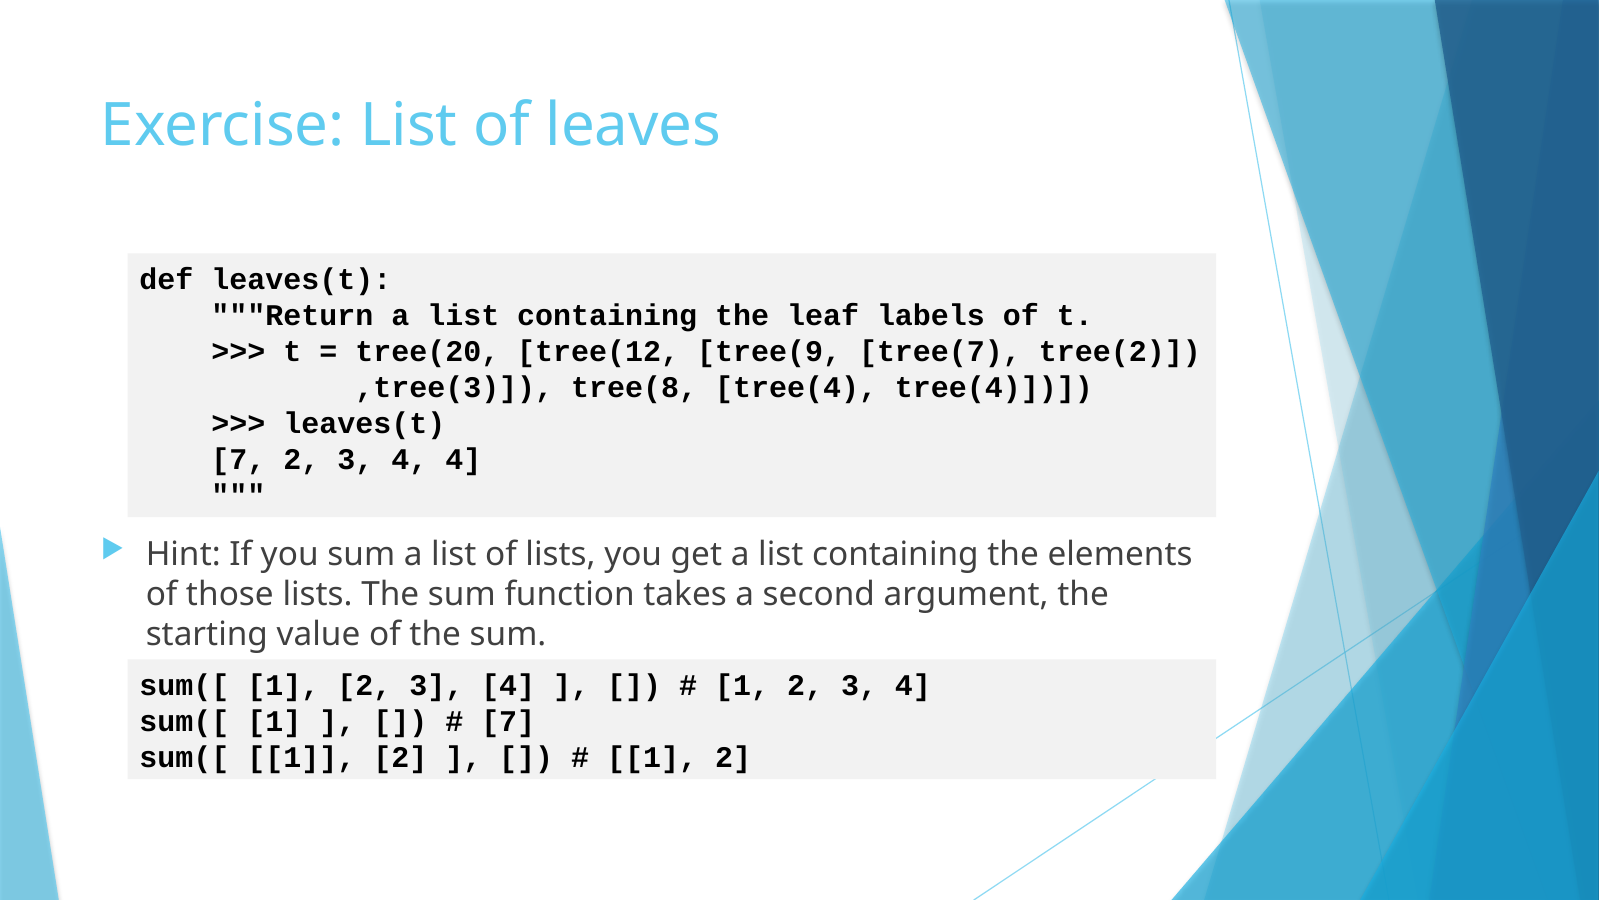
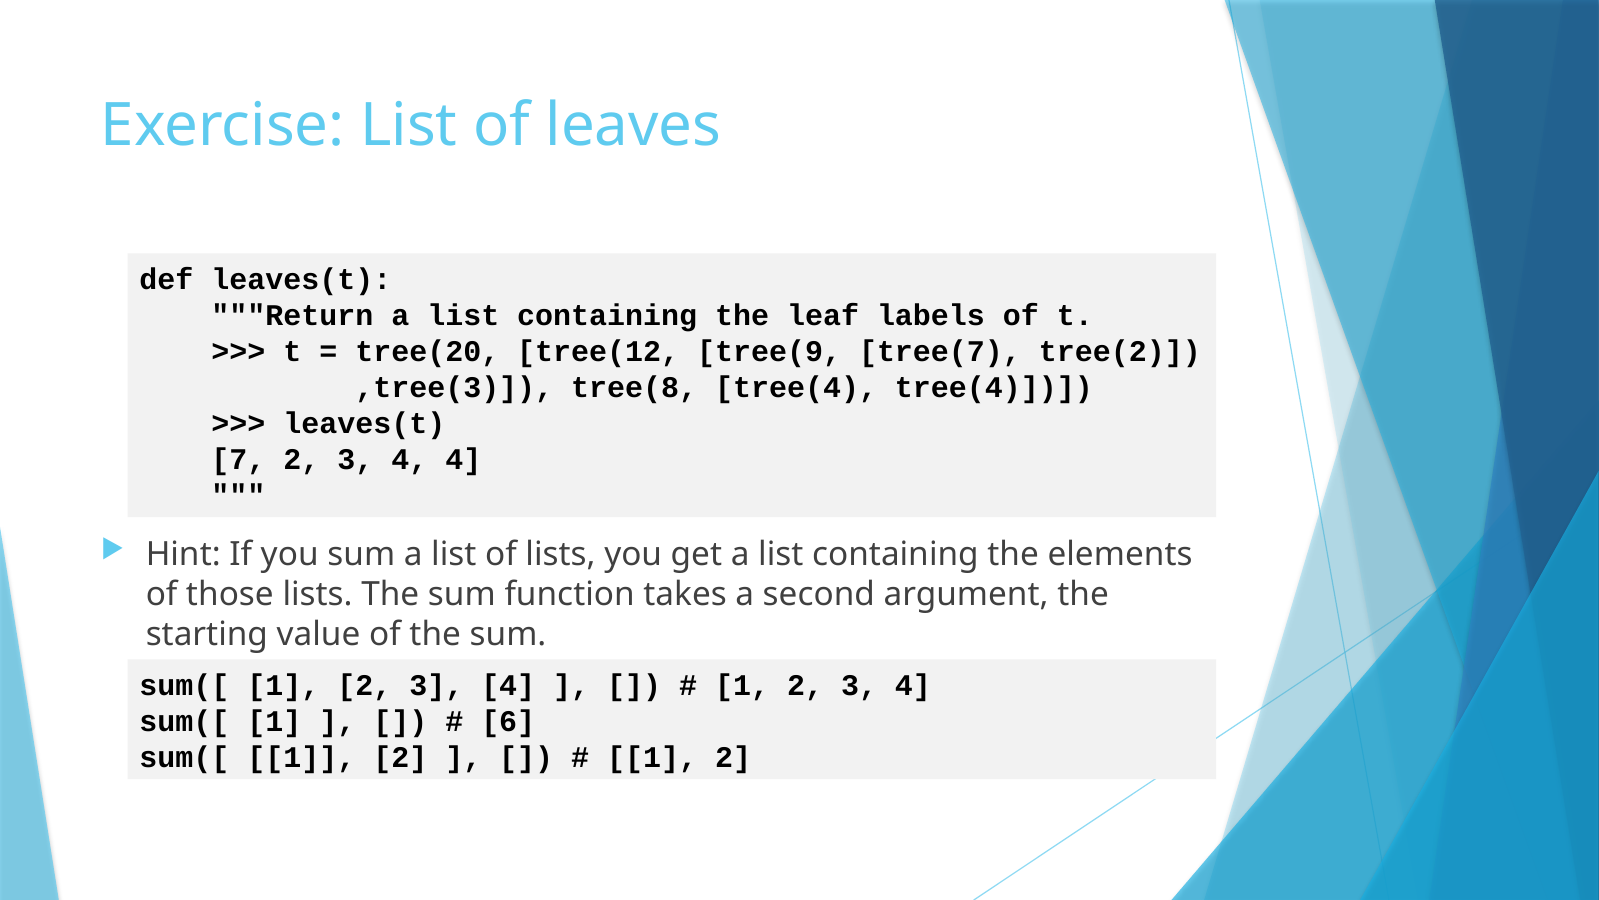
7: 7 -> 6 (508, 721)
